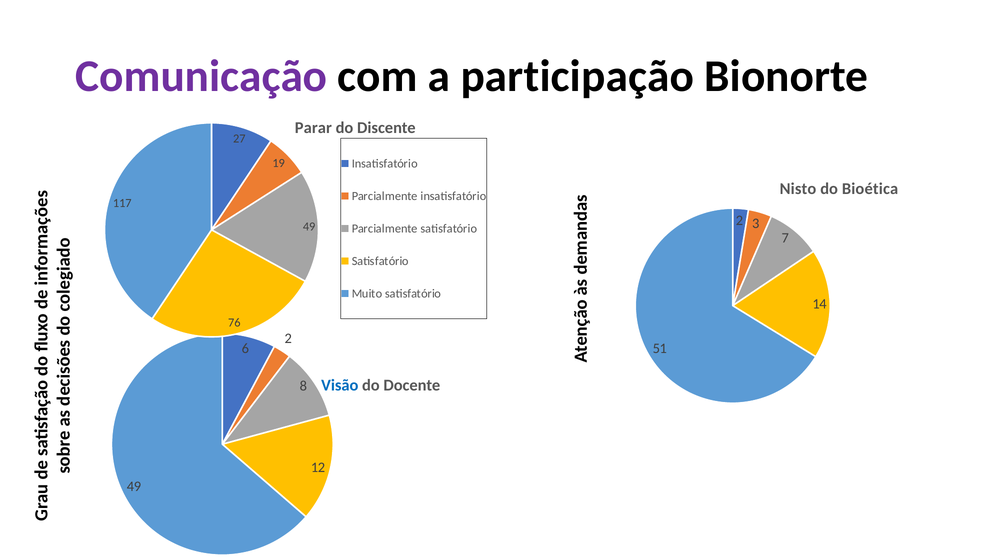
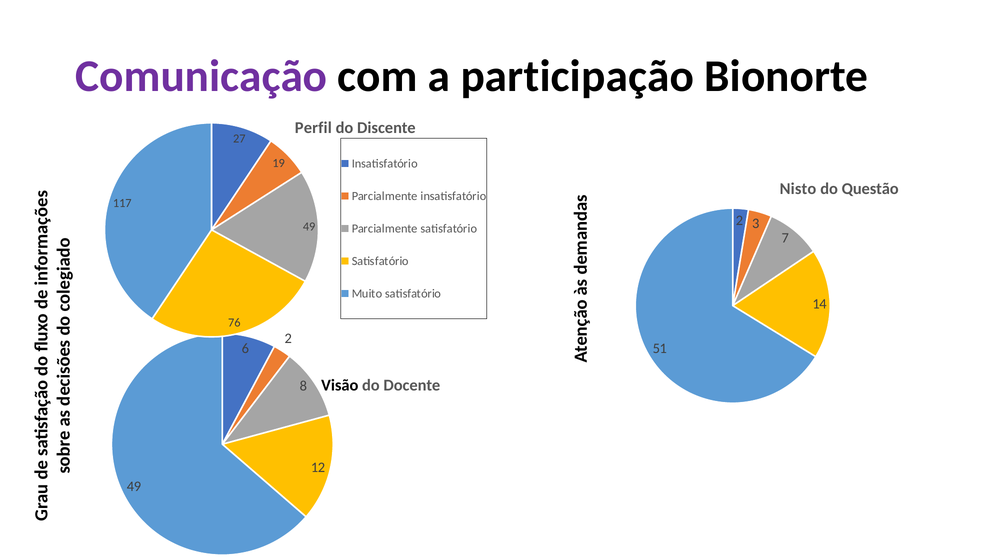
Parar: Parar -> Perfil (313, 128)
Bioética: Bioética -> Questão (870, 189)
Visão colour: blue -> black (340, 385)
